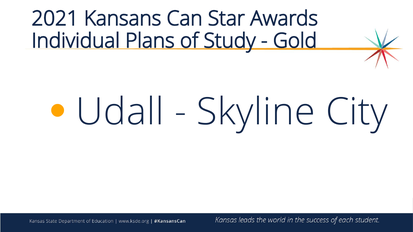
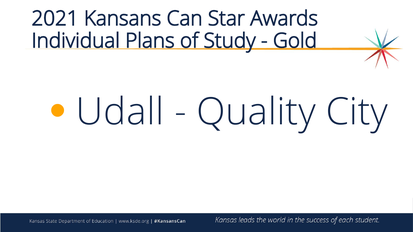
Skyline: Skyline -> Quality (256, 112)
